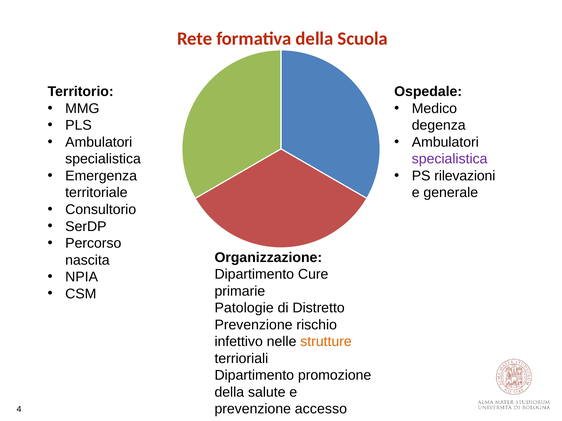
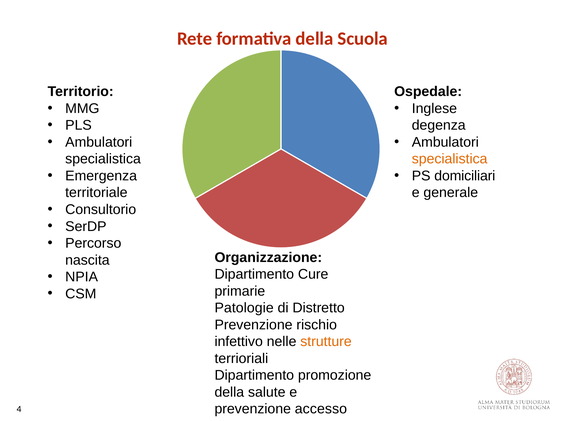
Medico: Medico -> Inglese (434, 109)
specialistica colour: purple -> orange (450, 159)
rilevazioni: rilevazioni -> domiciliari (465, 176)
